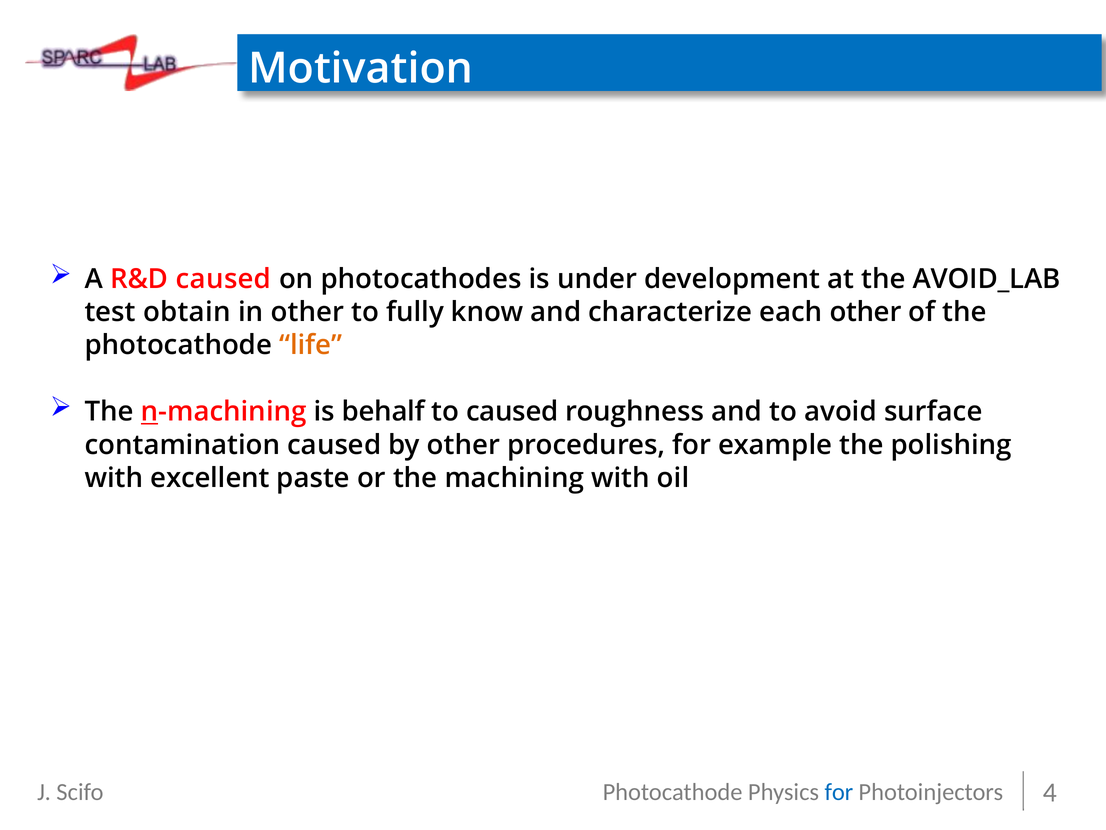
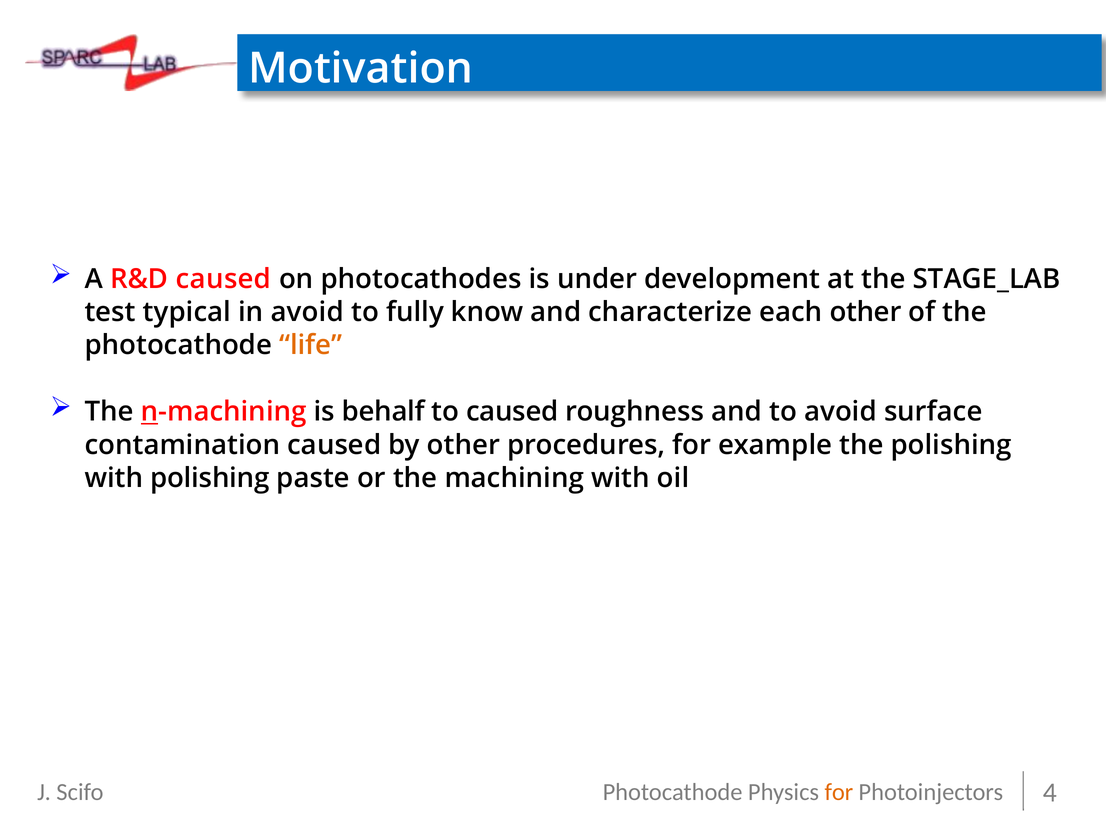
AVOID_LAB: AVOID_LAB -> STAGE_LAB (987, 279)
obtain: obtain -> typical (187, 312)
in other: other -> avoid (307, 312)
with excellent: excellent -> polishing (210, 478)
for colour: blue -> orange (839, 792)
